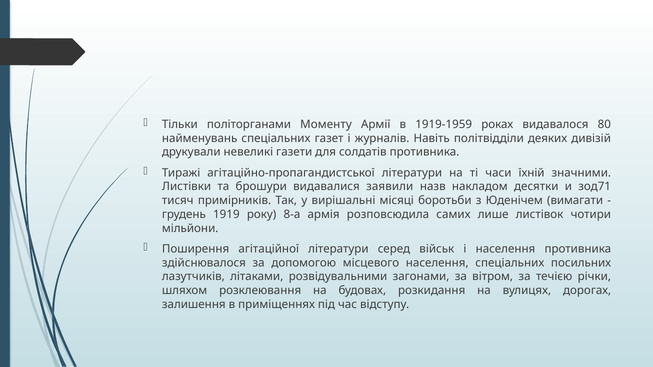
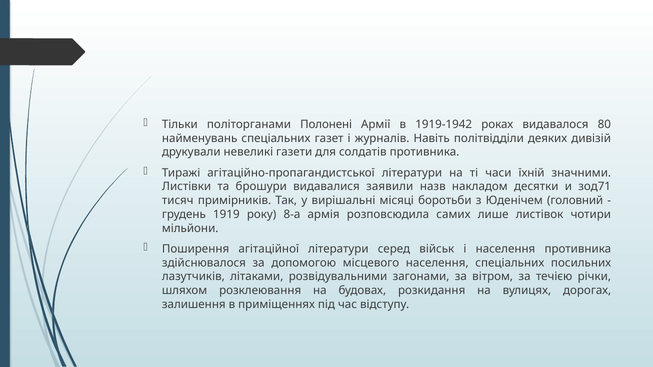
Моменту: Моменту -> Полонені (326, 124)
1919-1959: 1919-1959 -> 1919-1942 (444, 124)
вимагати: вимагати -> головний (575, 201)
